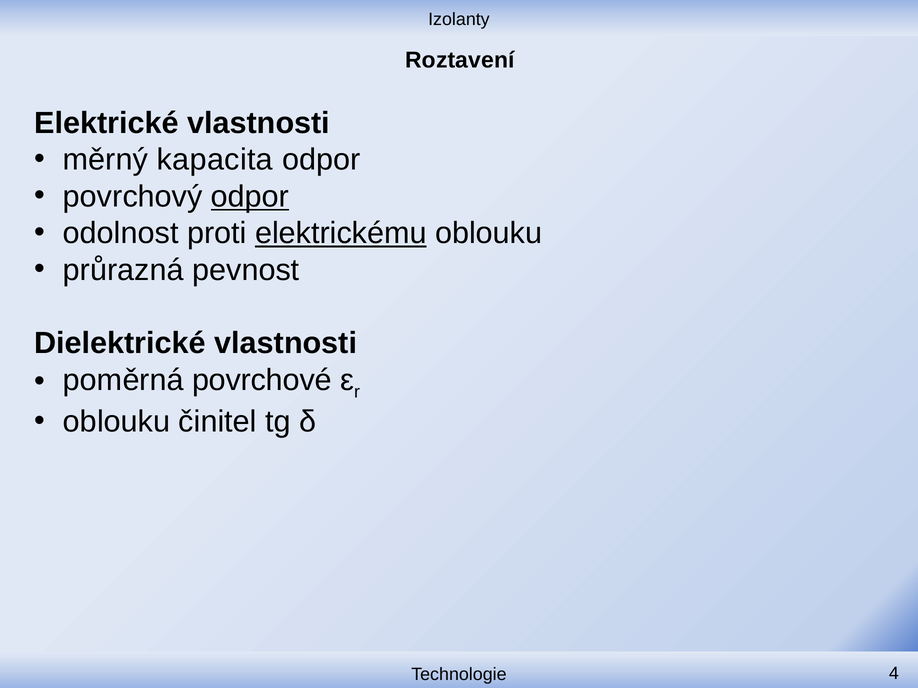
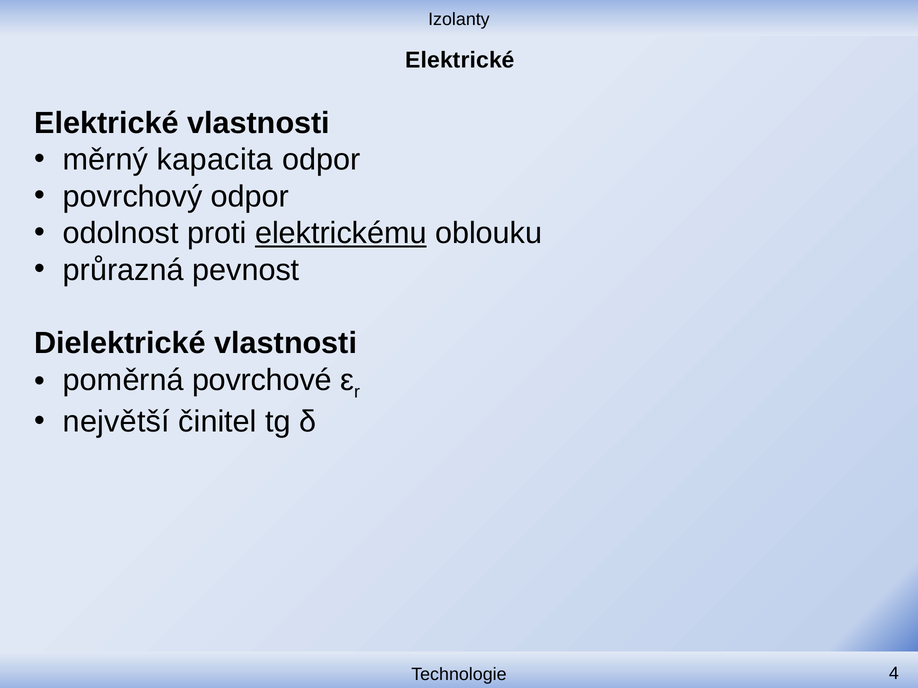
Roztavení: Roztavení -> Elektrické (460, 60)
odpor underline: present -> none (250, 197)
oblouku: oblouku -> největší (116, 422)
